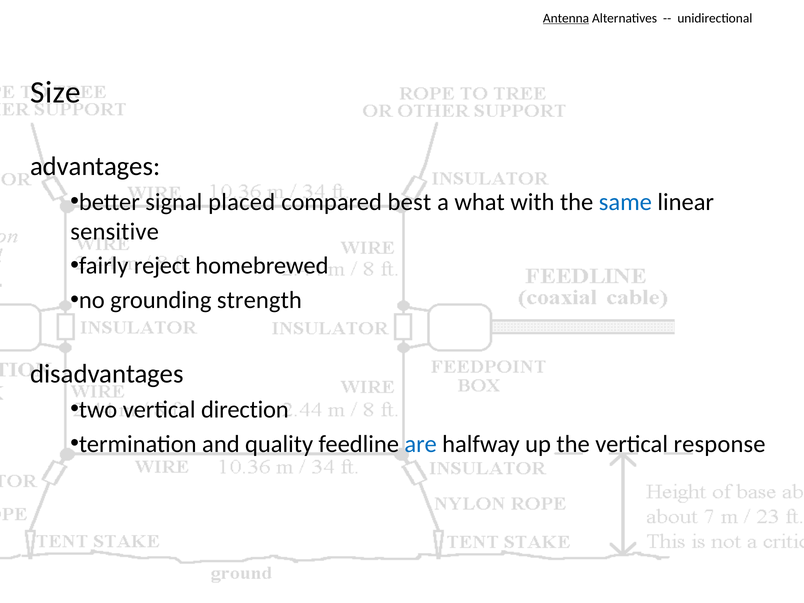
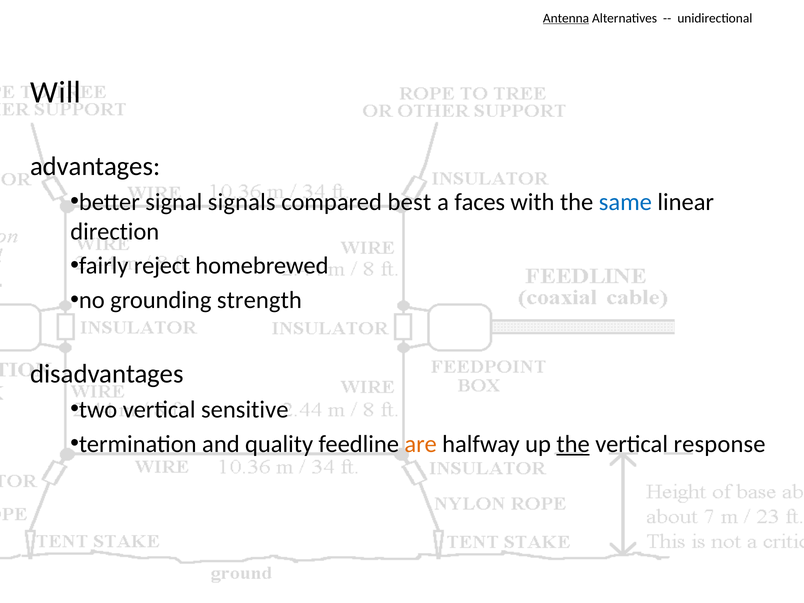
Size: Size -> Will (56, 92)
placed: placed -> signals (242, 202)
what: what -> faces (480, 202)
sensitive: sensitive -> direction (115, 232)
direction: direction -> sensitive (245, 410)
are colour: blue -> orange (421, 444)
the underline: none -> present (573, 444)
